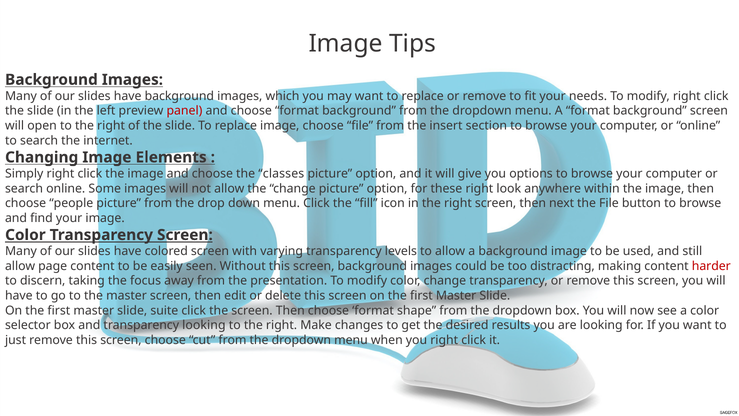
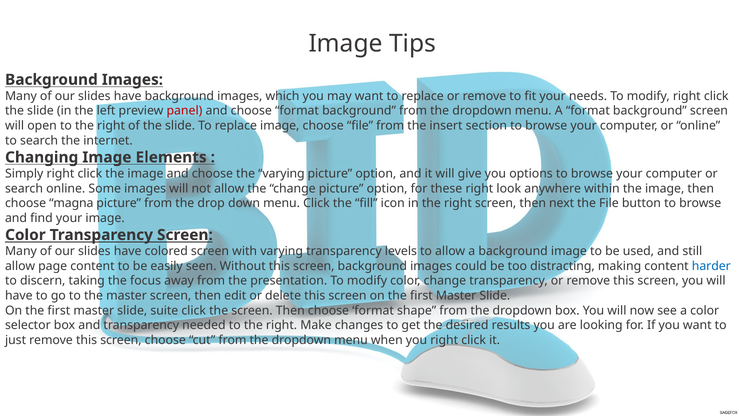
the classes: classes -> varying (281, 174)
people: people -> magna (71, 203)
harder colour: red -> blue (711, 266)
transparency looking: looking -> needed (204, 325)
